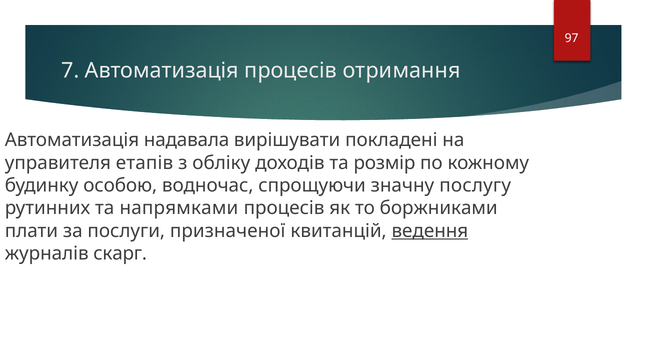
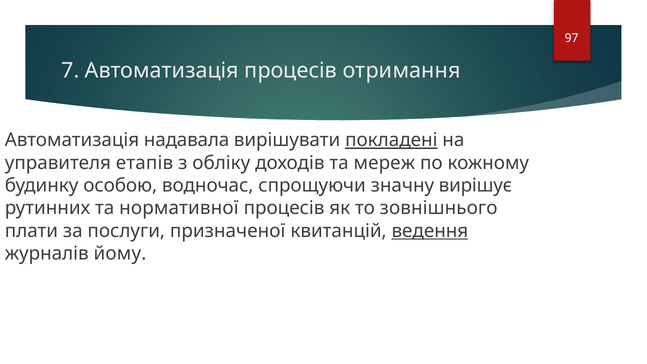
покладені underline: none -> present (391, 140)
розмір: розмір -> мереж (384, 163)
послугу: послугу -> вирішує (475, 185)
напрямками: напрямками -> нормативної (179, 208)
боржниками: боржниками -> зовнішнього (439, 208)
скарг: скарг -> йому (120, 253)
